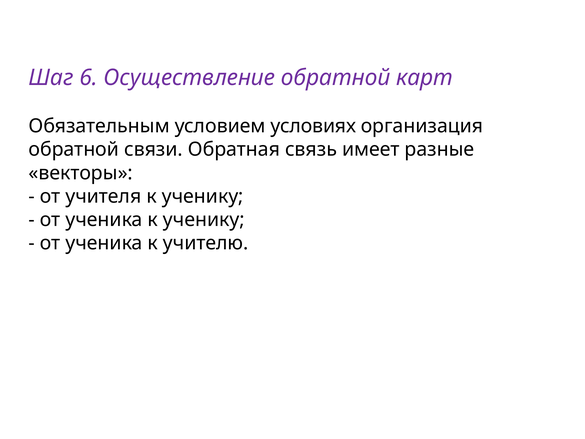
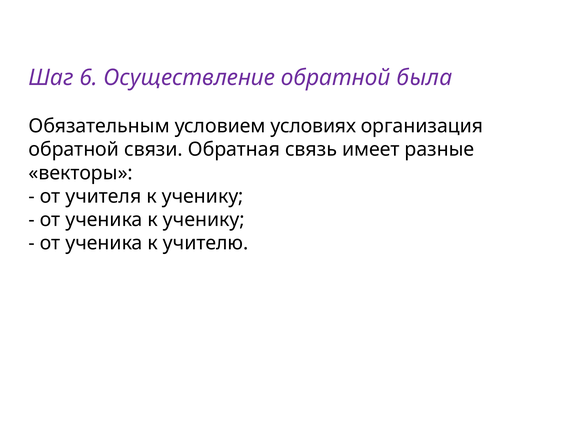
карт: карт -> была (424, 78)
